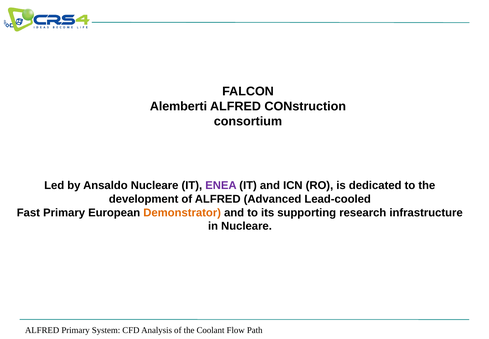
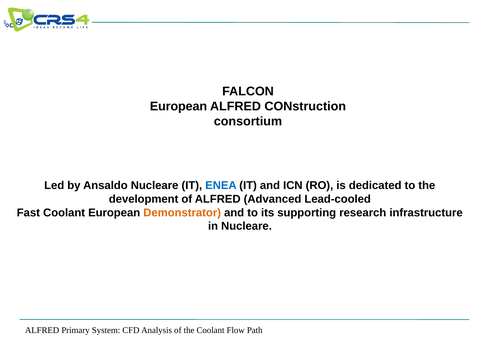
Alemberti: Alemberti -> European (178, 106)
ENEA colour: purple -> blue (221, 185)
Fast Primary: Primary -> Coolant (64, 212)
